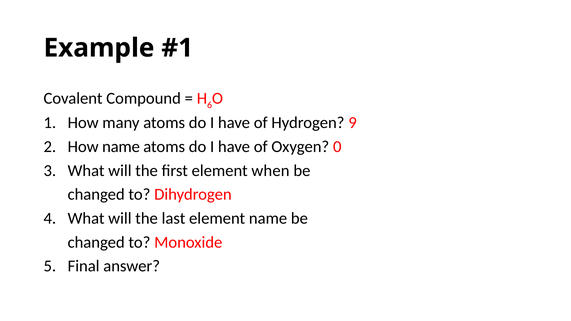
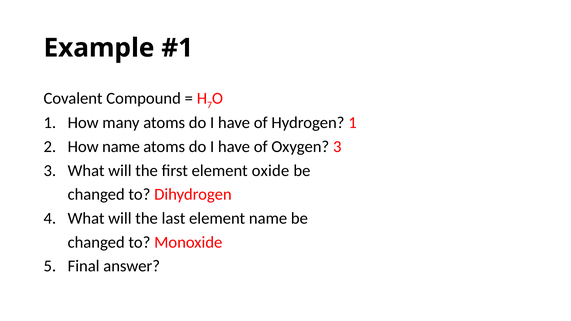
6: 6 -> 7 (210, 105)
Hydrogen 9: 9 -> 1 (353, 123)
Oxygen 0: 0 -> 3 (337, 147)
when: when -> oxide (270, 171)
